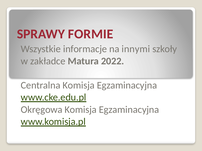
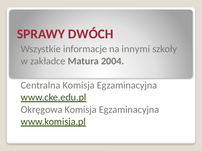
FORMIE: FORMIE -> DWÓCH (91, 34)
2022: 2022 -> 2004 (113, 61)
